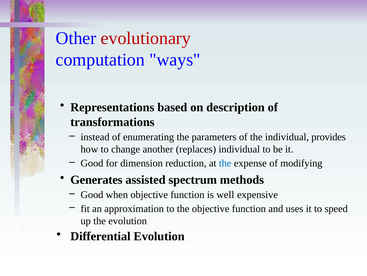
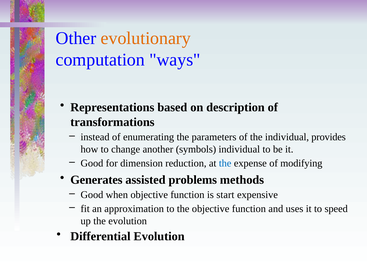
evolutionary colour: red -> orange (146, 38)
replaces: replaces -> symbols (196, 149)
spectrum: spectrum -> problems (193, 179)
well: well -> start (225, 194)
